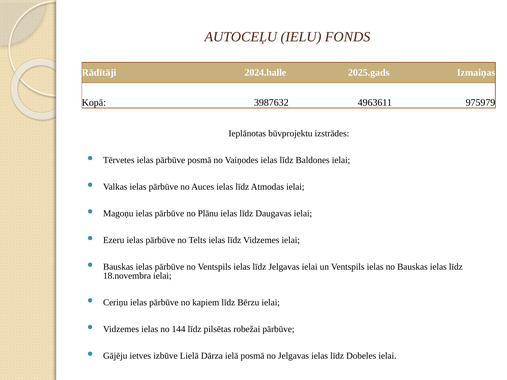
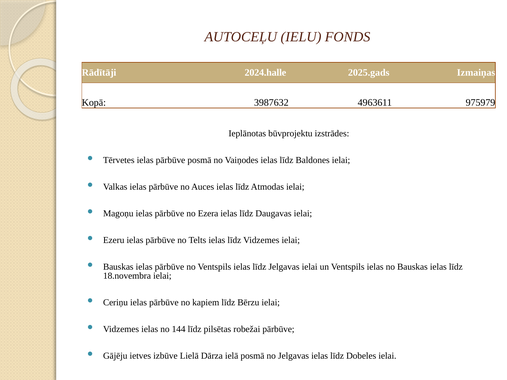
Plānu: Plānu -> Ezera (208, 214)
